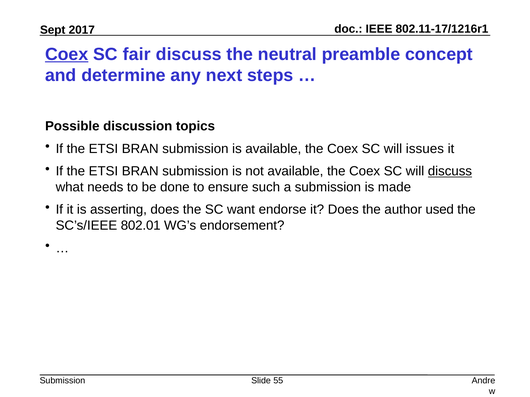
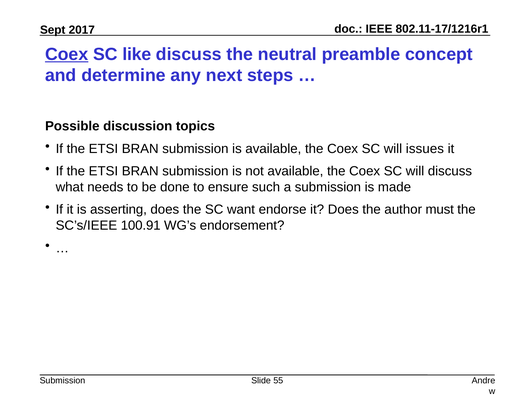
fair: fair -> like (137, 54)
discuss underline: present -> none (450, 171)
used: used -> must (440, 210)
802.01: 802.01 -> 100.91 (141, 226)
